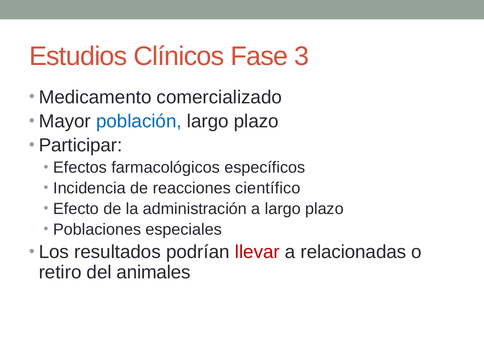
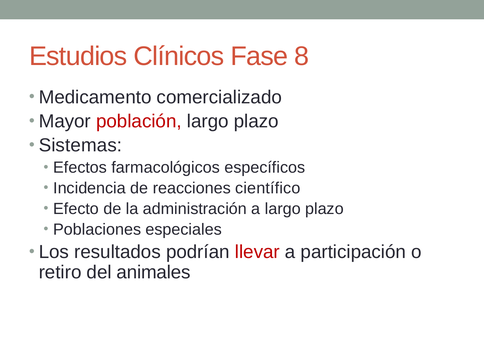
3: 3 -> 8 (302, 56)
población colour: blue -> red (139, 121)
Participar: Participar -> Sistemas (80, 145)
relacionadas: relacionadas -> participación (353, 252)
